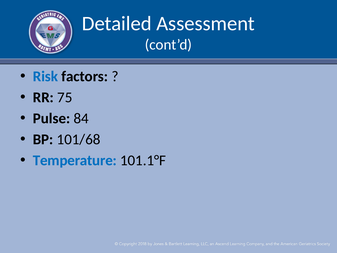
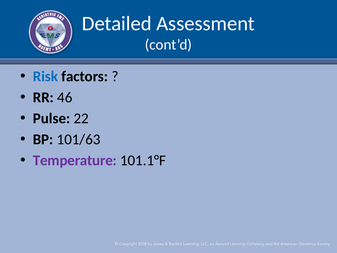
75: 75 -> 46 (65, 97)
84: 84 -> 22 (81, 118)
101/68: 101/68 -> 101/63 (79, 139)
Temperature colour: blue -> purple (75, 160)
